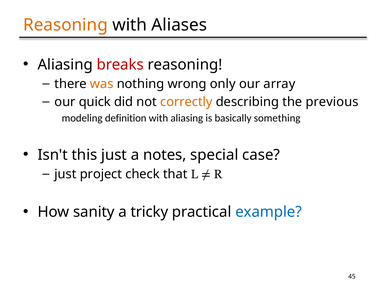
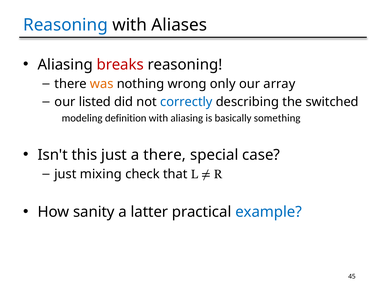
Reasoning colour: orange -> blue (65, 25)
quick: quick -> listed (95, 102)
correctly colour: orange -> blue (186, 102)
previous: previous -> switched (332, 102)
a notes: notes -> there (165, 155)
project: project -> mixing (101, 174)
tricky: tricky -> latter (149, 212)
